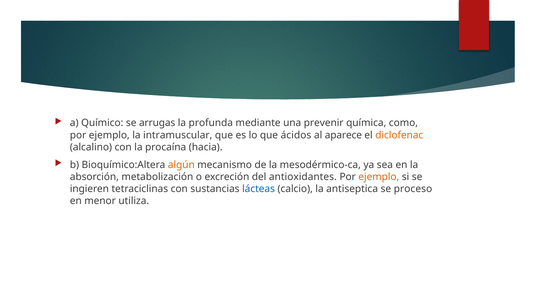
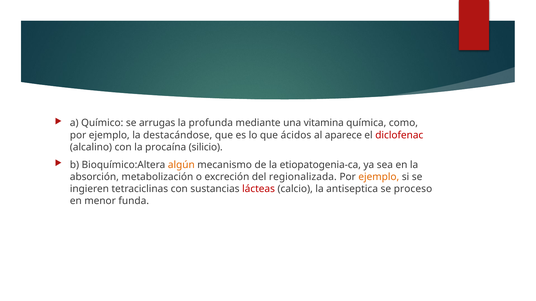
prevenir: prevenir -> vitamina (324, 123)
intramuscular: intramuscular -> destacándose (178, 135)
diclofenac colour: orange -> red (399, 135)
hacia: hacia -> silicio (206, 147)
mesodérmico-ca: mesodérmico-ca -> etiopatogenia-ca (320, 165)
antioxidantes: antioxidantes -> regionalizada (303, 177)
lácteas colour: blue -> red (259, 189)
utiliza: utiliza -> funda (134, 201)
